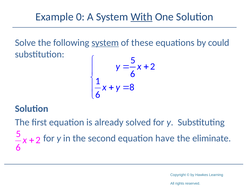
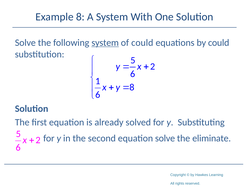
Example 0: 0 -> 8 (80, 17)
With underline: present -> none (142, 17)
of these: these -> could (142, 43)
equation have: have -> solve (165, 138)
